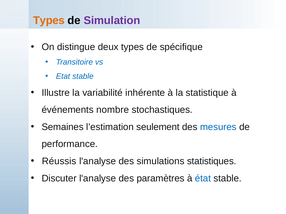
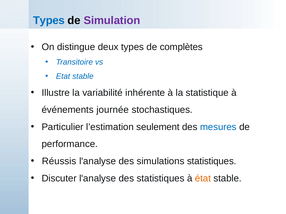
Types colour: orange -> blue (49, 21)
spécifique: spécifique -> complètes (181, 47)
nombre: nombre -> journée (113, 110)
Semaines: Semaines -> Particulier (63, 127)
des paramètres: paramètres -> statistiques (161, 179)
état colour: blue -> orange (203, 179)
